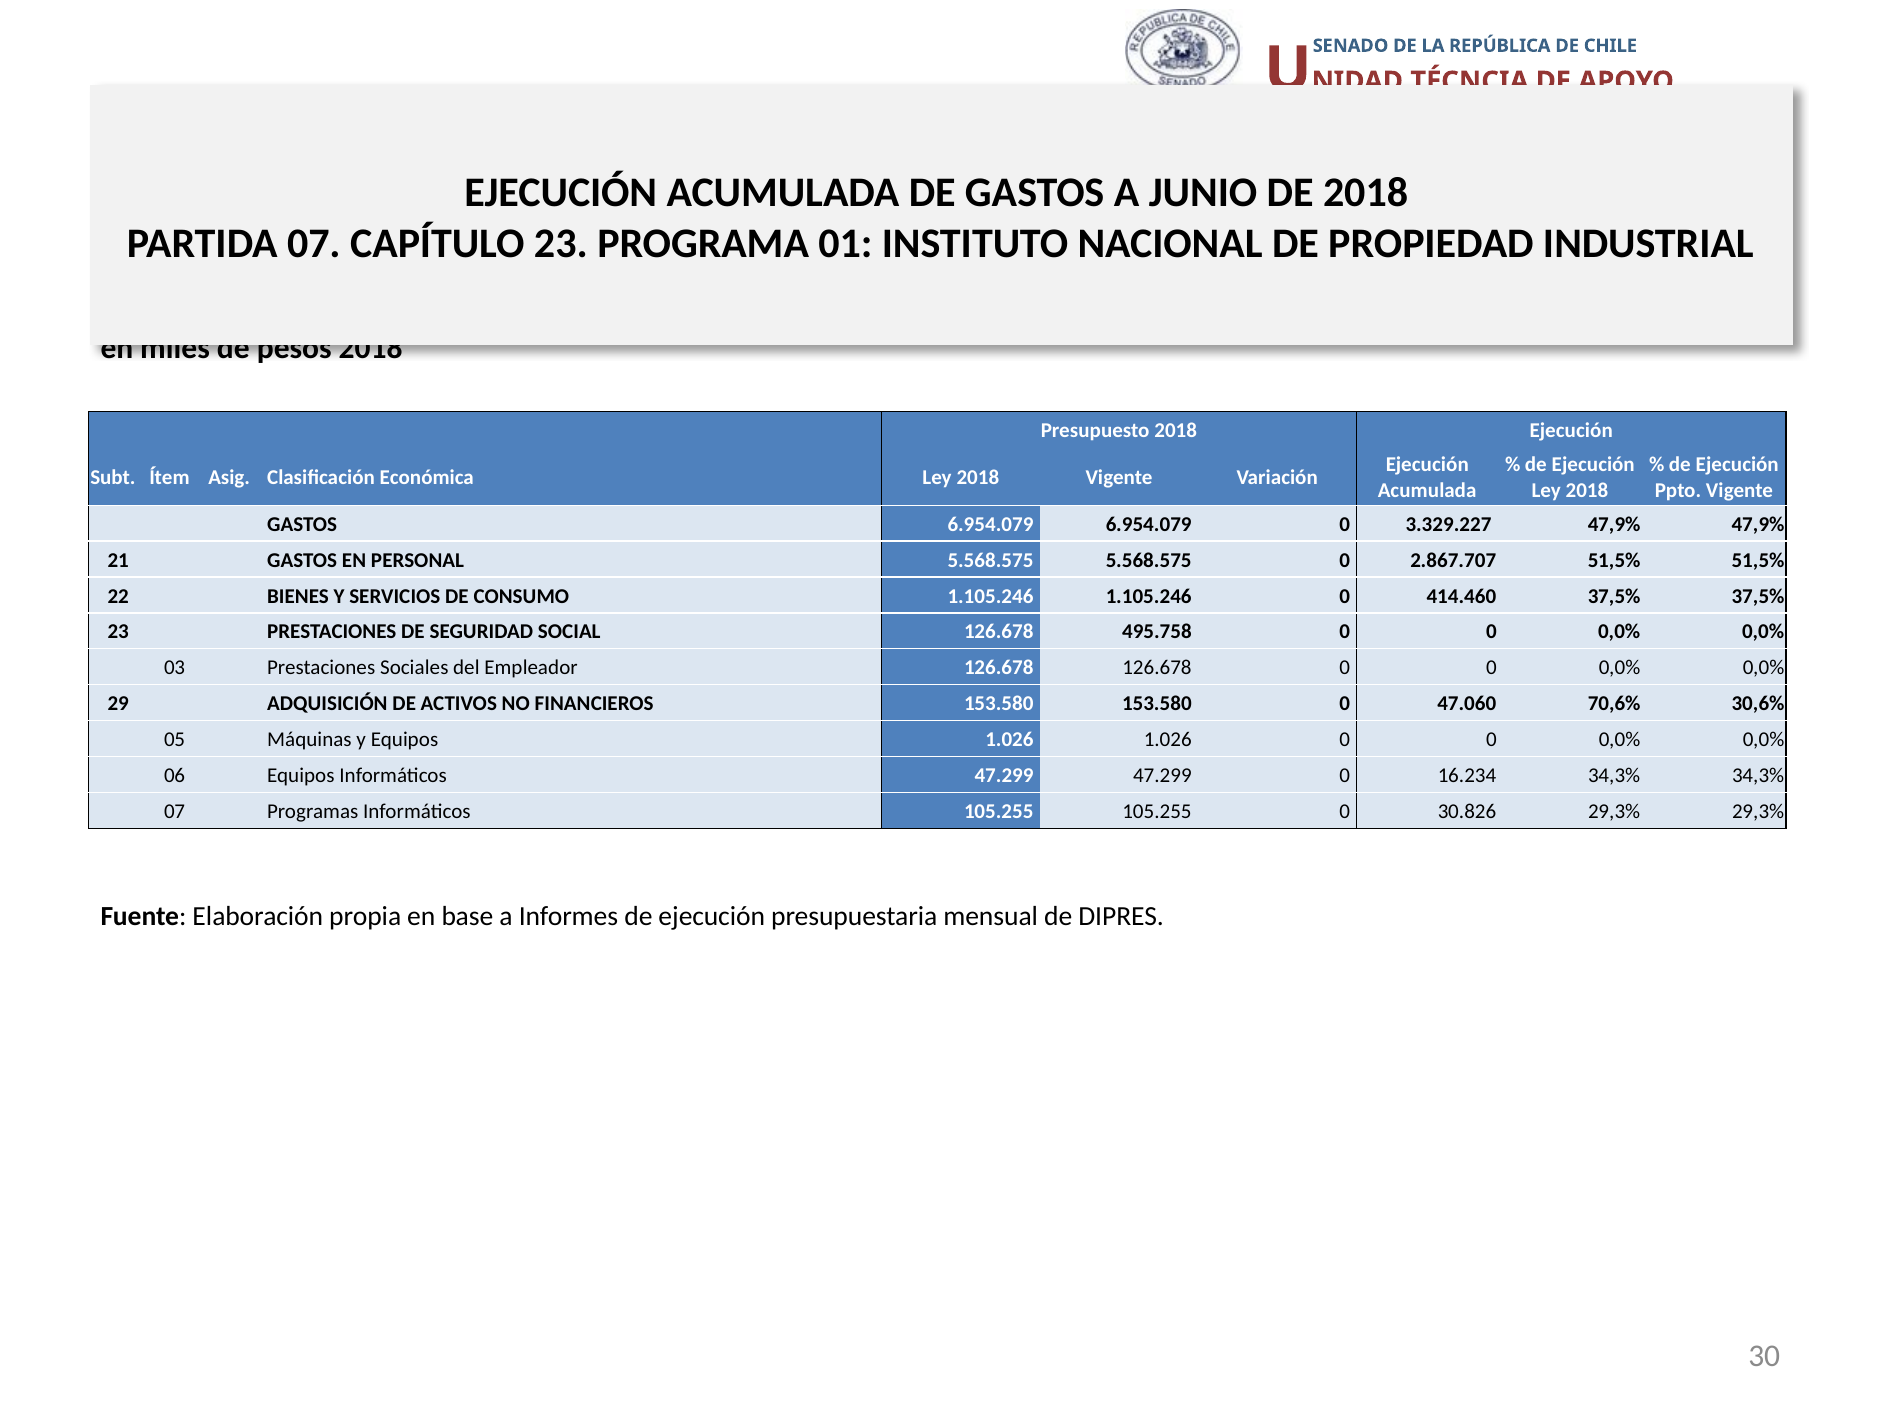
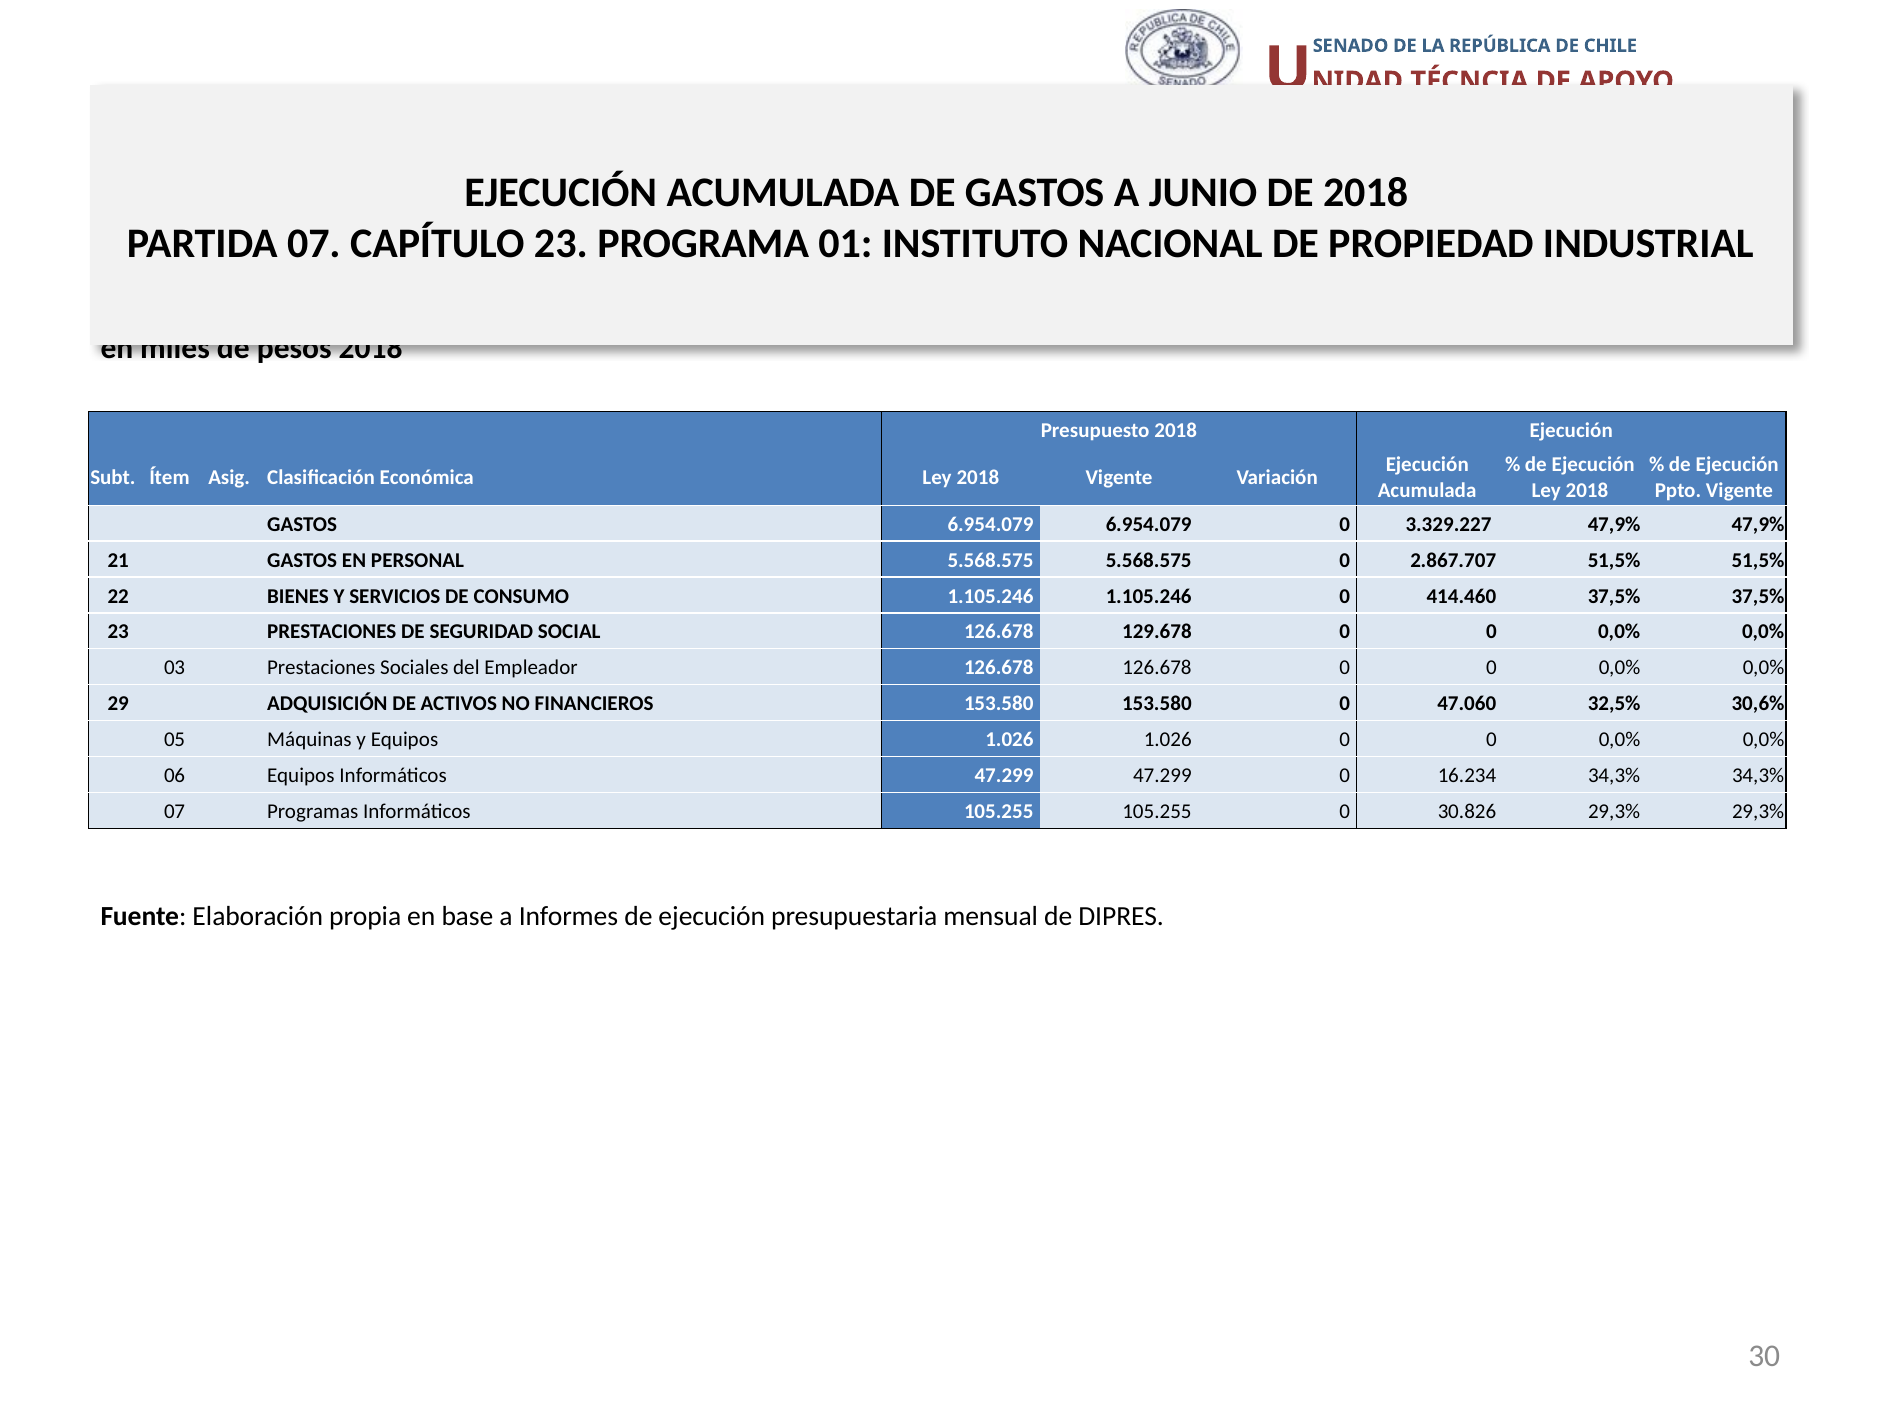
495.758: 495.758 -> 129.678 (1157, 632)
70,6%: 70,6% -> 32,5% (1614, 704)
